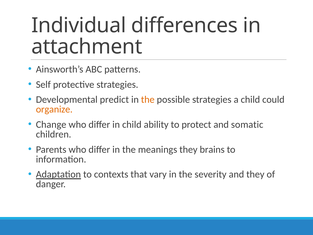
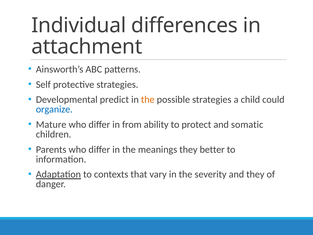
organize colour: orange -> blue (54, 109)
Change: Change -> Mature (51, 124)
in child: child -> from (132, 124)
brains: brains -> better (212, 149)
